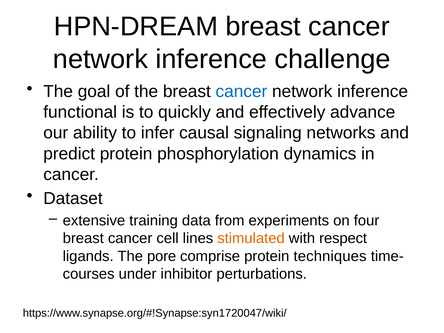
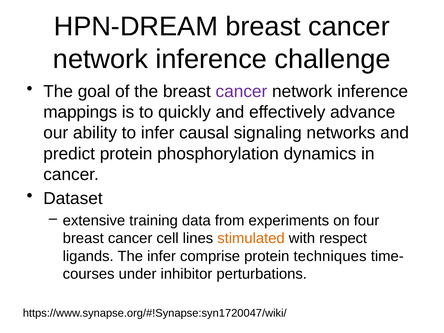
cancer colour: blue -> purple (241, 91)
functional: functional -> mappings (80, 112)
The pore: pore -> infer (162, 256)
